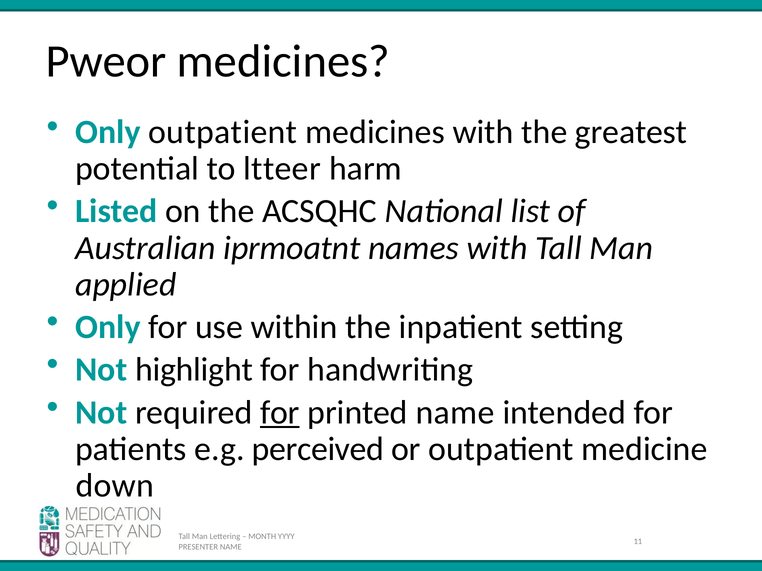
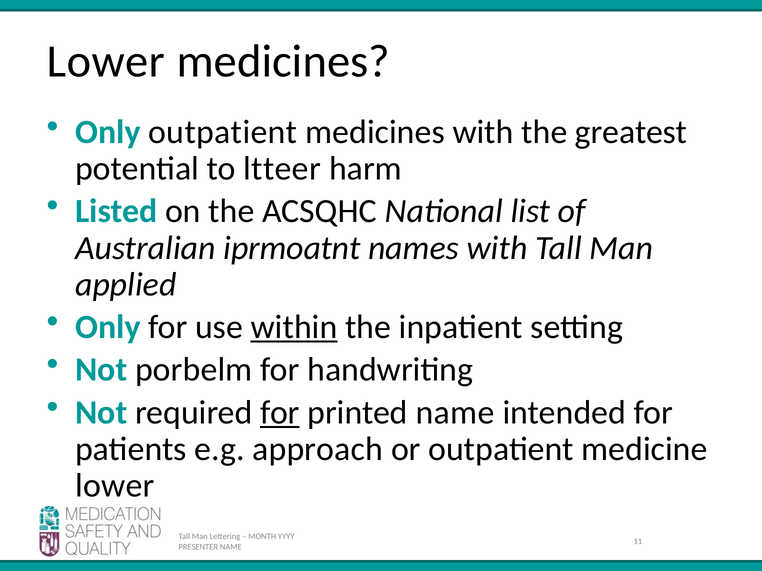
Pweor: Pweor -> Lower (106, 62)
within underline: none -> present (294, 327)
highlight: highlight -> porbelm (194, 370)
perceived: perceived -> approach (318, 449)
down: down -> lower (115, 486)
